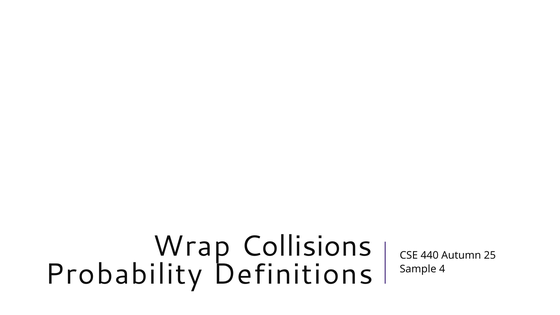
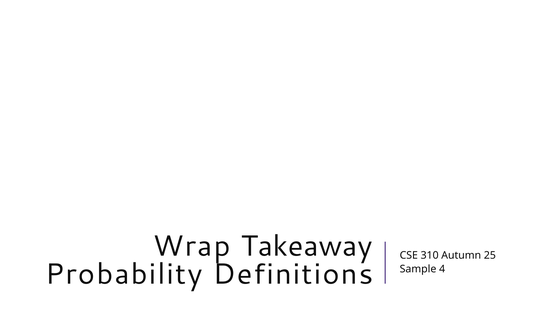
Collisions: Collisions -> Takeaway (307, 246)
440: 440 -> 310 (430, 255)
